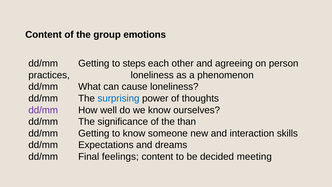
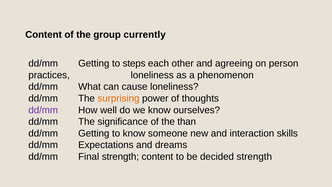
emotions: emotions -> currently (145, 35)
surprising colour: blue -> orange (118, 98)
Final feelings: feelings -> strength (120, 156)
decided meeting: meeting -> strength (254, 156)
